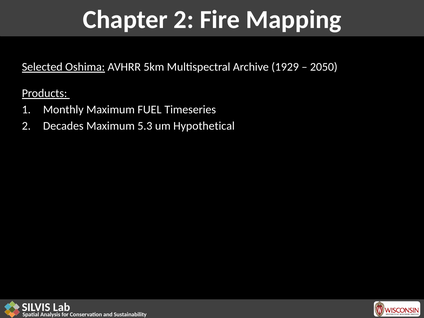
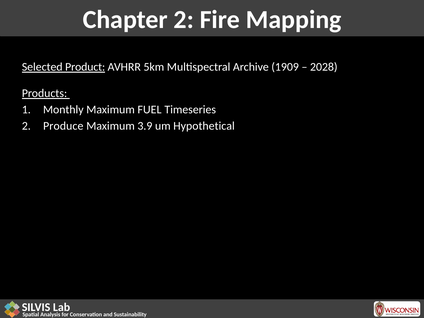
Oshima: Oshima -> Product (85, 67)
1929: 1929 -> 1909 (285, 67)
2050: 2050 -> 2028 (324, 67)
Decades: Decades -> Produce (63, 126)
5.3: 5.3 -> 3.9 (145, 126)
